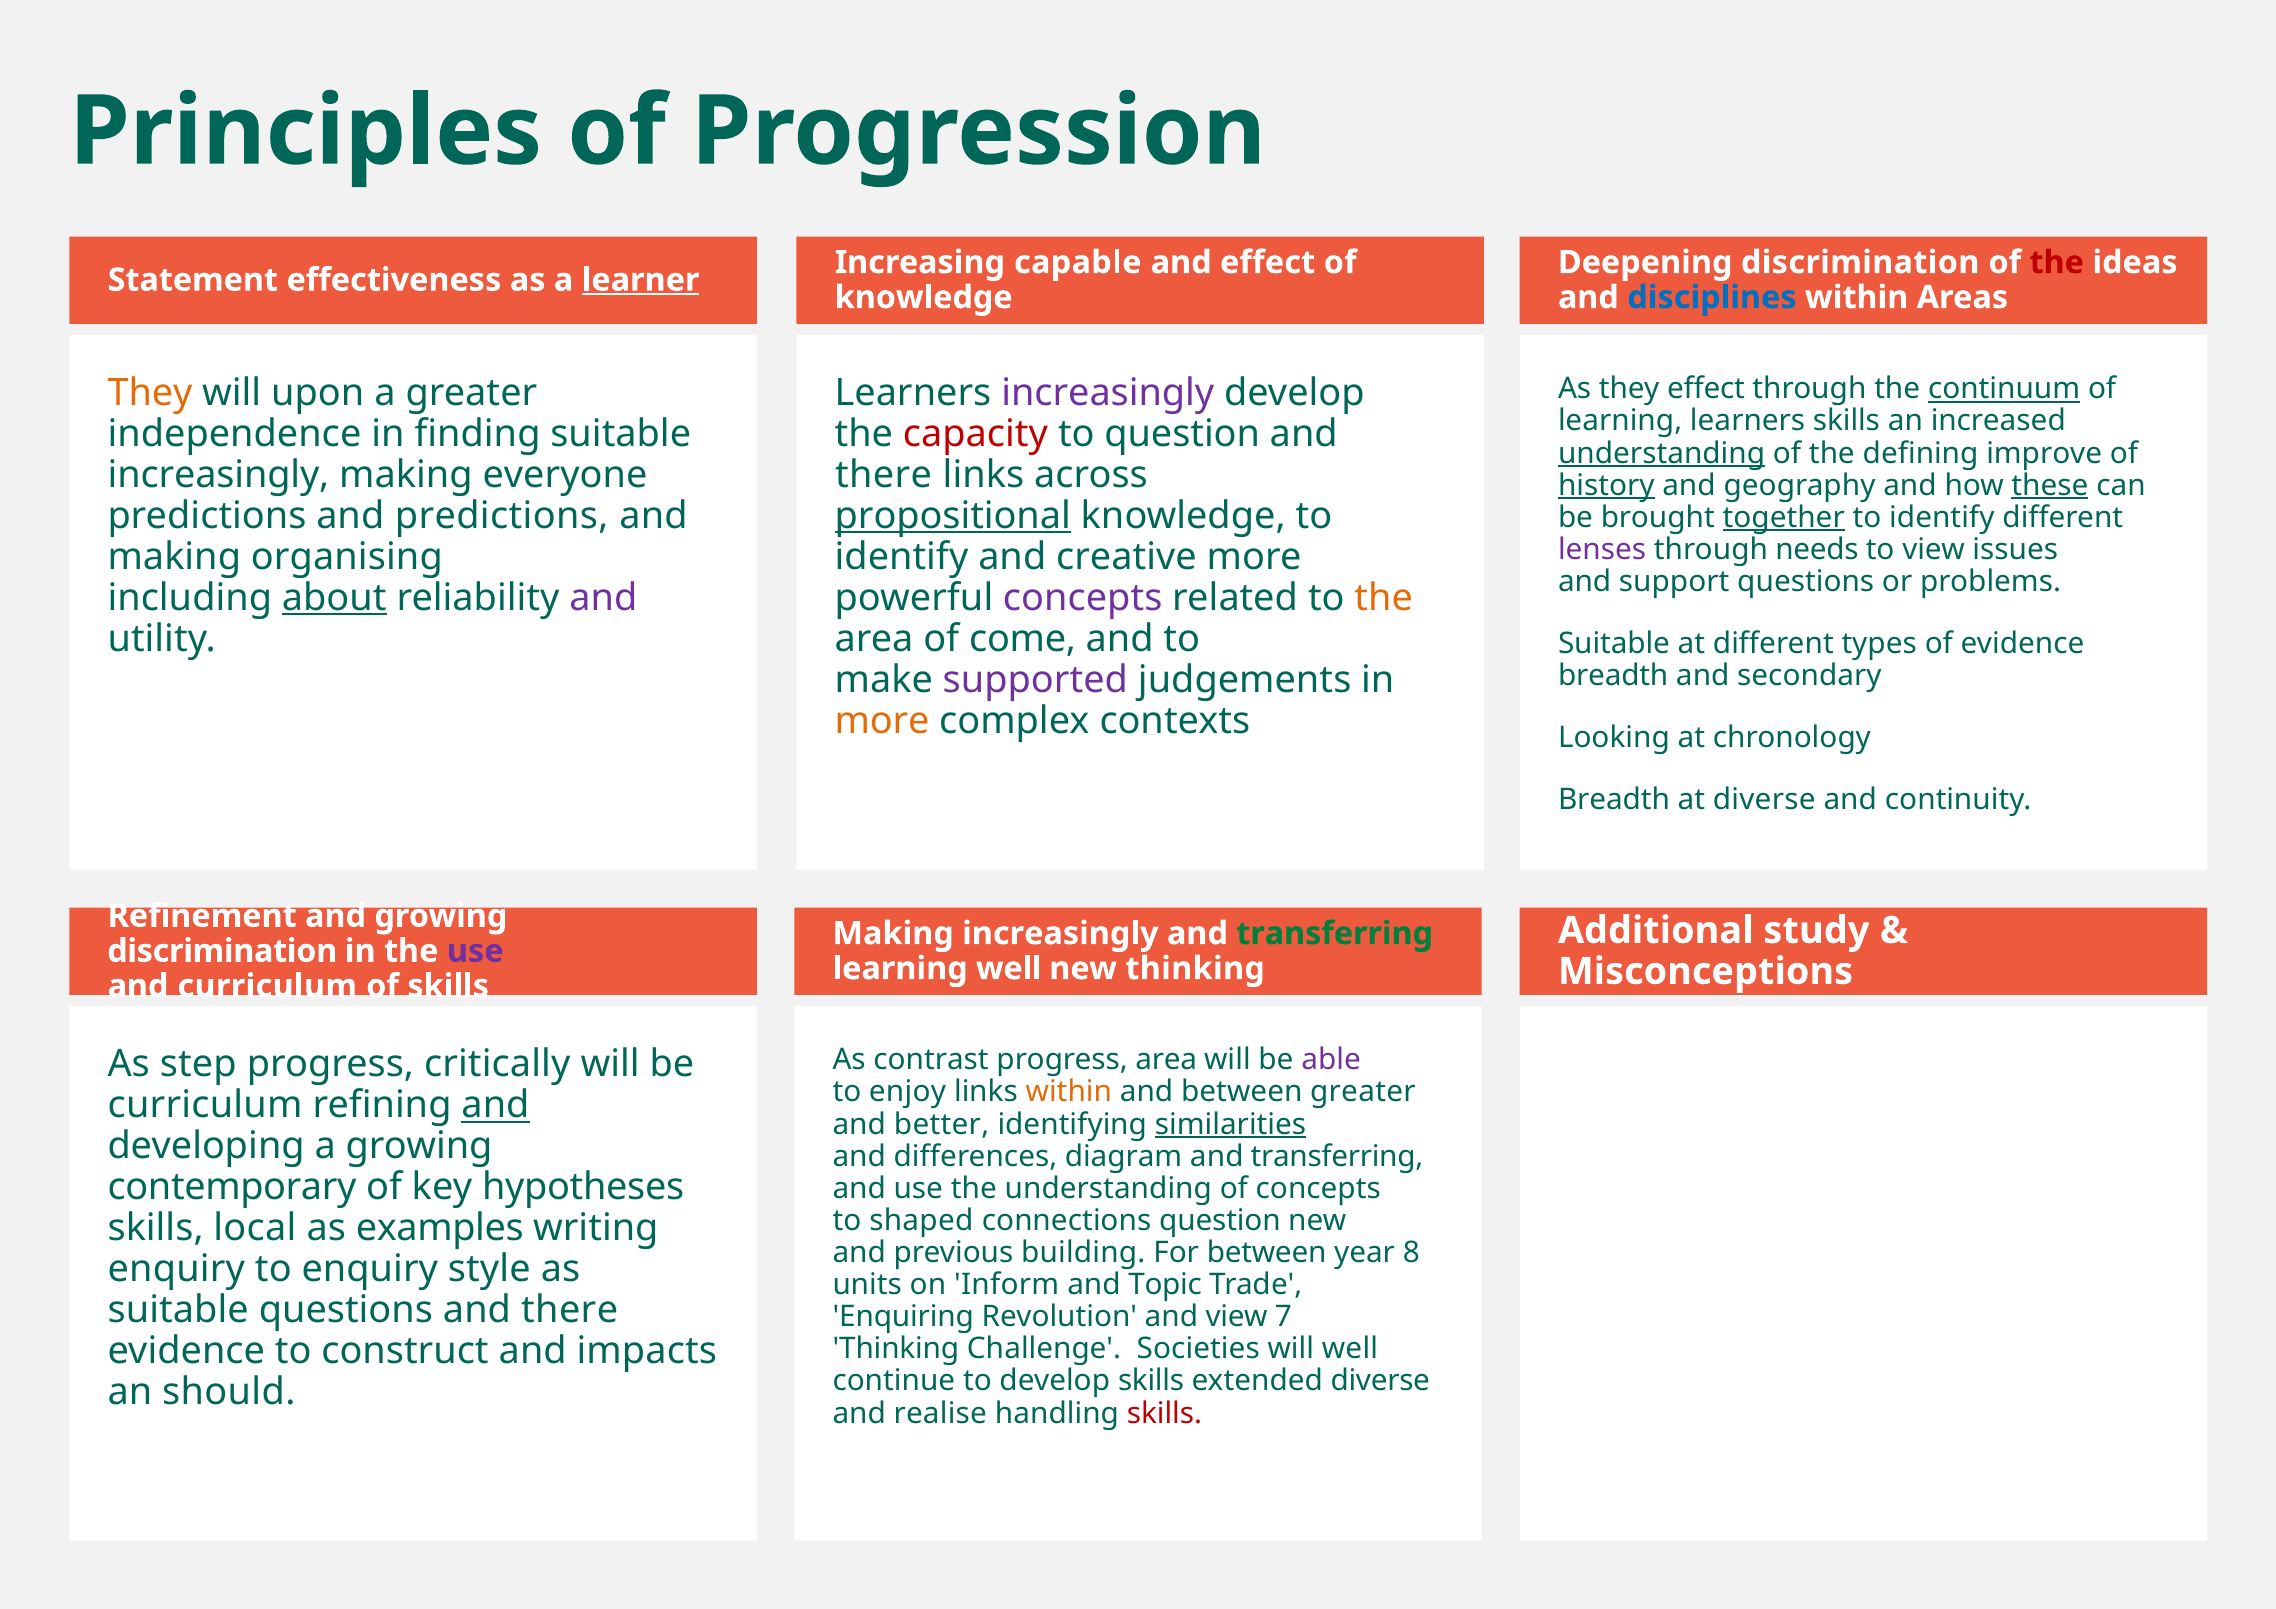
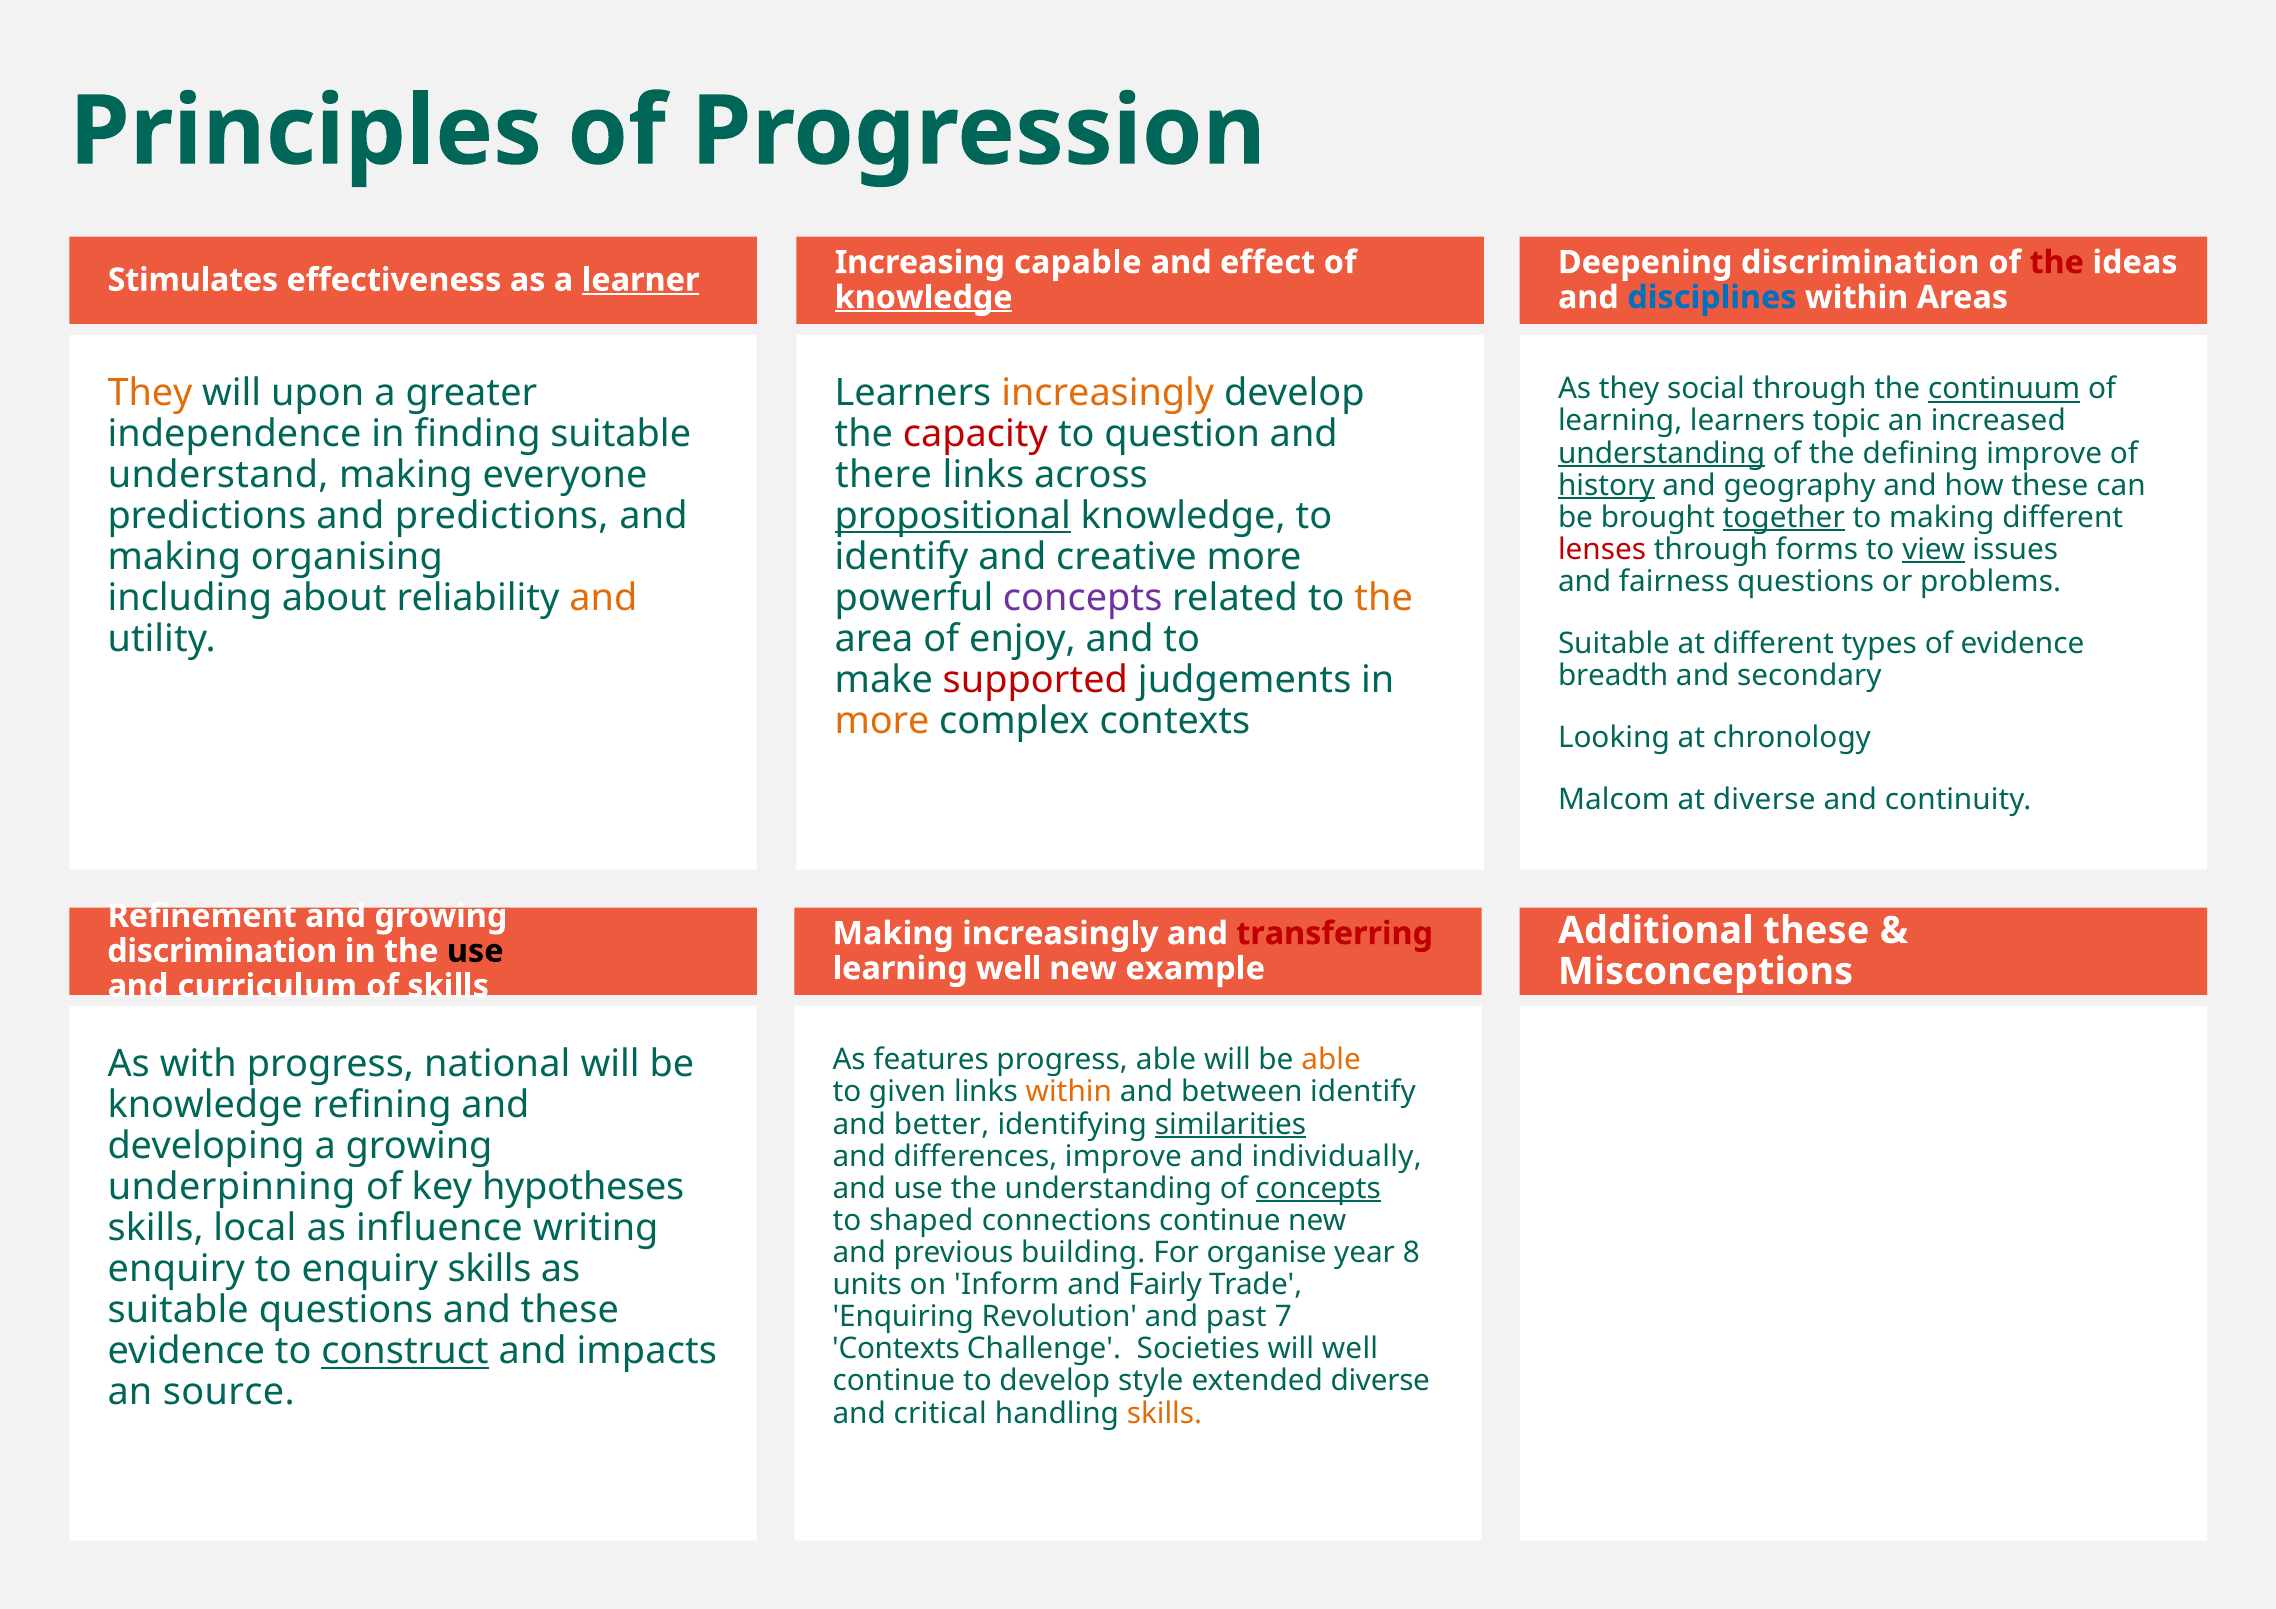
Statement: Statement -> Stimulates (193, 280)
knowledge underline: none -> present (924, 298)
they effect: effect -> social (1706, 389)
increasingly colour: purple -> orange (1108, 393)
learners skills: skills -> topic (1847, 421)
increasingly: increasingly -> understand (218, 475)
these underline: present -> none (2050, 485)
identify: identify -> making (1942, 518)
lenses colour: purple -> red (1602, 550)
needs: needs -> forms (1817, 550)
view underline: none -> present (1934, 550)
support: support -> fairness (1674, 582)
about underline: present -> none (334, 598)
and colour: purple -> orange (603, 598)
come: come -> enjoy (1022, 639)
supported colour: purple -> red (1035, 680)
Breadth: Breadth -> Malcom (1614, 800)
Additional study: study -> these (1816, 931)
transferring colour: green -> red (1335, 934)
use colour: purple -> black (475, 951)
new thinking: thinking -> example (1195, 969)
contrast: contrast -> features (931, 1060)
progress area: area -> able (1166, 1060)
able colour: purple -> orange (1331, 1060)
step: step -> with (198, 1065)
critically: critically -> national (497, 1065)
enjoy: enjoy -> given (907, 1092)
between greater: greater -> identify (1363, 1092)
curriculum: curriculum -> knowledge (205, 1106)
and underline: present -> none (495, 1106)
differences diagram: diagram -> improve (1123, 1157)
transferring: transferring -> individually (1337, 1157)
contemporary: contemporary -> underpinning (232, 1188)
concepts underline: none -> present (1318, 1189)
connections question: question -> continue (1220, 1221)
examples: examples -> influence (439, 1229)
For between: between -> organise (1267, 1253)
enquiry style: style -> skills (490, 1270)
Topic: Topic -> Fairly (1165, 1285)
questions and there: there -> these (570, 1311)
and view: view -> past (1236, 1317)
Thinking: Thinking -> Contexts (896, 1349)
construct underline: none -> present (405, 1352)
develop skills: skills -> style (1151, 1381)
should: should -> source (229, 1393)
realise: realise -> critical (940, 1413)
skills colour: red -> orange (1164, 1413)
